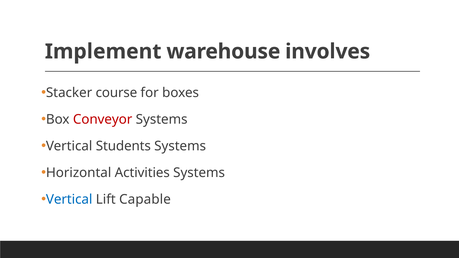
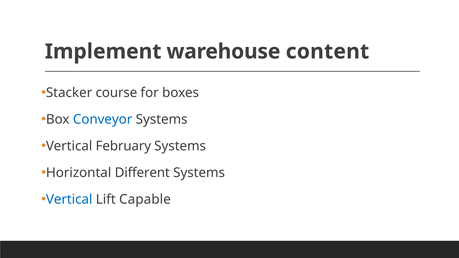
involves: involves -> content (327, 52)
Conveyor colour: red -> blue (103, 119)
Students: Students -> February (123, 146)
Activities: Activities -> Different (142, 173)
